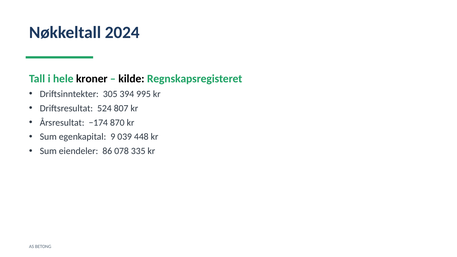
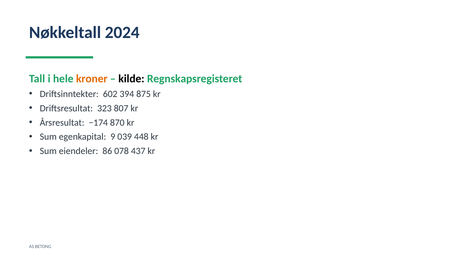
kroner colour: black -> orange (92, 79)
305: 305 -> 602 (110, 94)
995: 995 -> 875 (144, 94)
524: 524 -> 323 (104, 108)
335: 335 -> 437 (138, 151)
